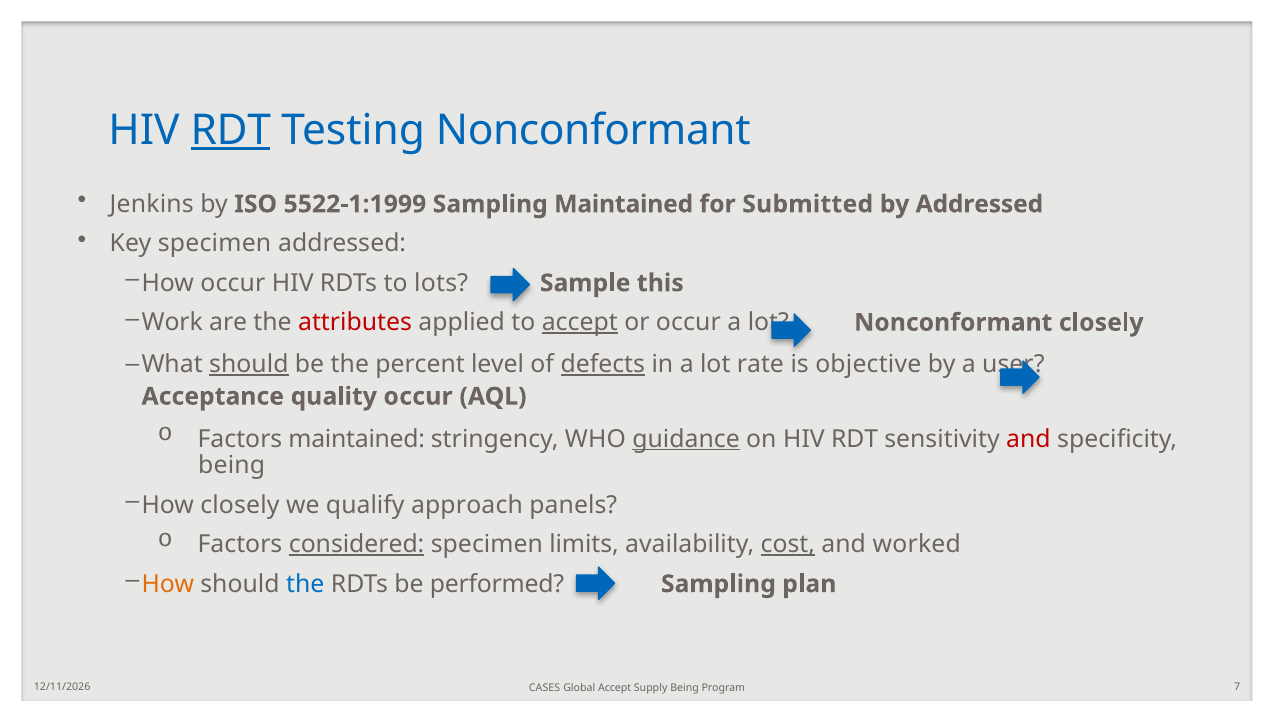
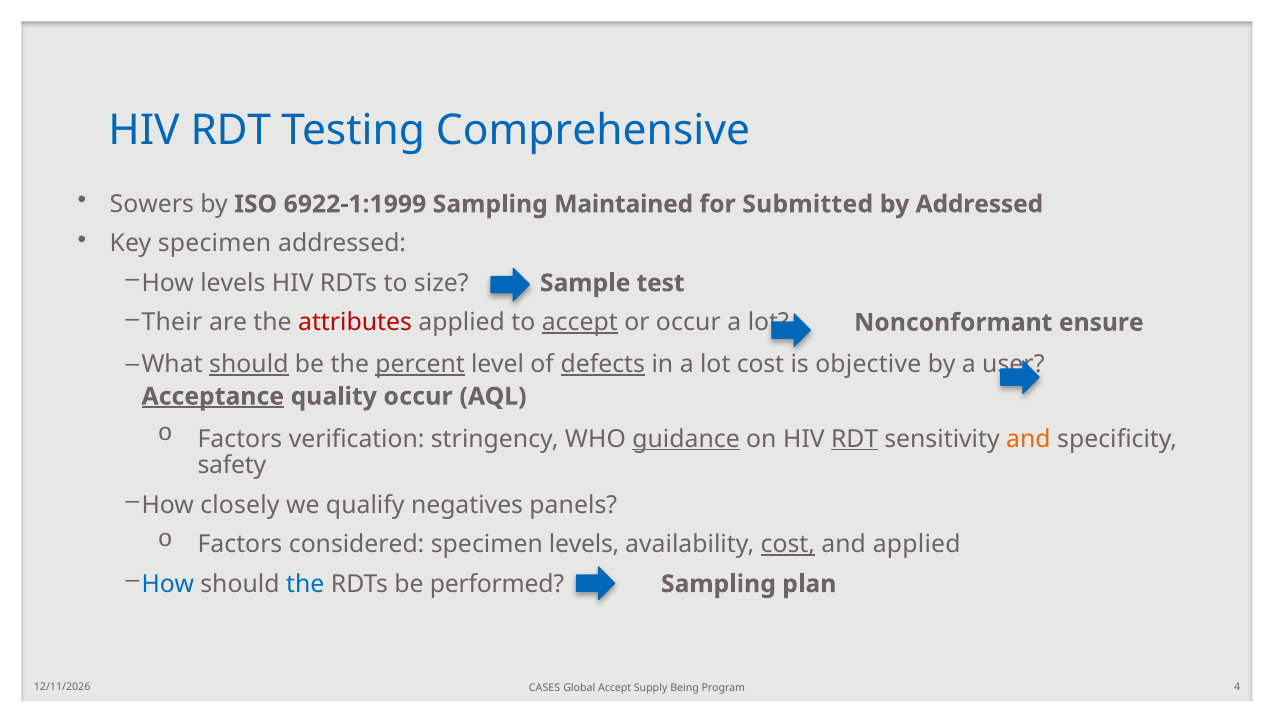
RDT underline: present -> none (231, 131)
Testing Nonconformant: Nonconformant -> Comprehensive (593, 131)
Jenkins: Jenkins -> Sowers (152, 204)
5522-1:1999: 5522-1:1999 -> 6922-1:1999 (355, 204)
How occur: occur -> levels (233, 283)
lots: lots -> size (441, 283)
this: this -> test (660, 283)
Work: Work -> Their (172, 323)
Nonconformant closely: closely -> ensure (1101, 323)
percent underline: none -> present (420, 365)
lot rate: rate -> cost (760, 365)
Acceptance underline: none -> present (213, 397)
Factors maintained: maintained -> verification (357, 439)
RDT underline: none -> present (855, 439)
and colour: red -> orange (1028, 439)
being: being -> safety (232, 466)
approach: approach -> negatives (467, 505)
considered underline: present -> none (357, 545)
specimen limits: limits -> levels (584, 545)
and worked: worked -> applied (917, 545)
How colour: orange -> blue (168, 584)
7: 7 -> 4 (1237, 688)
